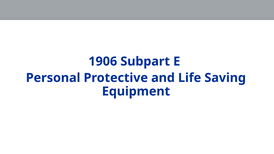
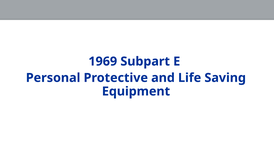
1906: 1906 -> 1969 (103, 61)
